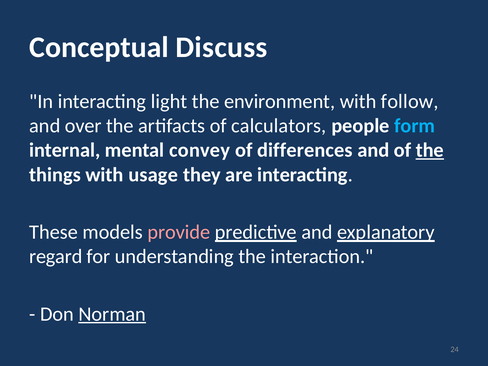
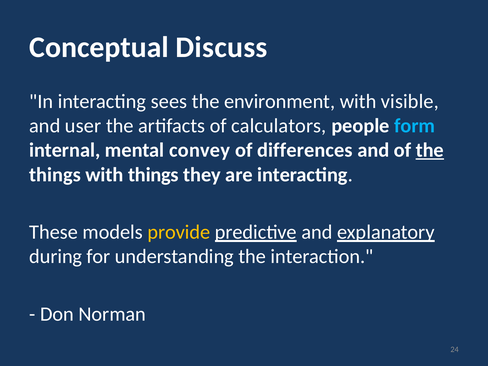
light: light -> sees (169, 101)
follow: follow -> visible (410, 101)
over: over -> user (83, 126)
with usage: usage -> things (153, 175)
provide colour: pink -> yellow (179, 232)
regard: regard -> during (56, 257)
Norman underline: present -> none (112, 314)
